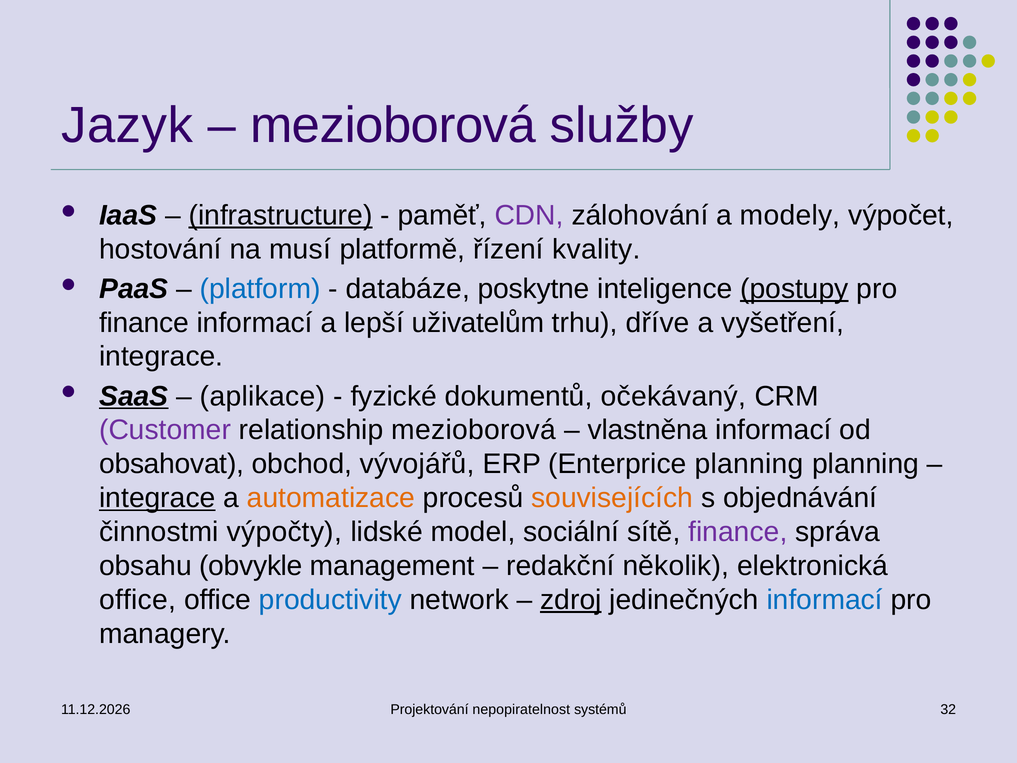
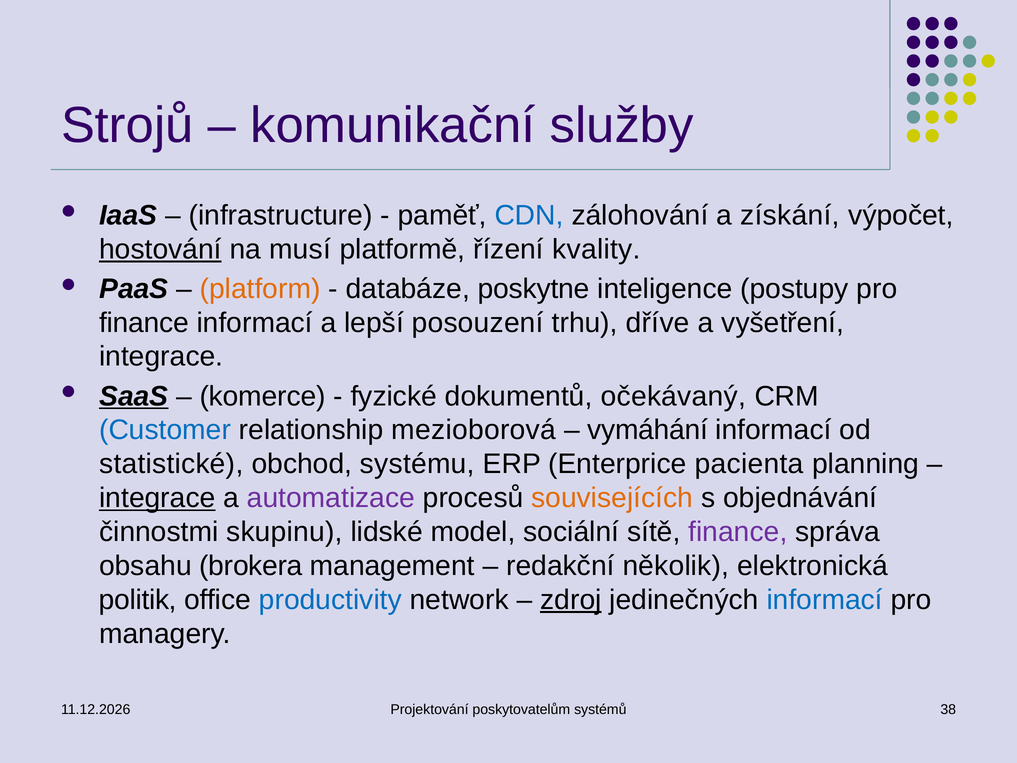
Jazyk: Jazyk -> Strojů (127, 126)
mezioborová: mezioborová -> komunikační (393, 126)
infrastructure underline: present -> none (281, 215)
CDN colour: purple -> blue (529, 215)
modely: modely -> získání (790, 215)
hostování underline: none -> present (160, 249)
platform colour: blue -> orange (260, 289)
postupy underline: present -> none (794, 289)
uživatelům: uživatelům -> posouzení (478, 323)
aplikace: aplikace -> komerce (263, 396)
Customer colour: purple -> blue (165, 430)
vlastněna: vlastněna -> vymáhání (648, 430)
obsahovat: obsahovat -> statistické (171, 464)
vývojářů: vývojářů -> systému (417, 464)
Enterprice planning: planning -> pacienta (749, 464)
automatizace colour: orange -> purple (331, 498)
výpočty: výpočty -> skupinu (284, 532)
obvykle: obvykle -> brokera (251, 566)
office: office -> politik (138, 600)
nepopiratelnost: nepopiratelnost -> poskytovatelům (521, 710)
32: 32 -> 38 (948, 710)
